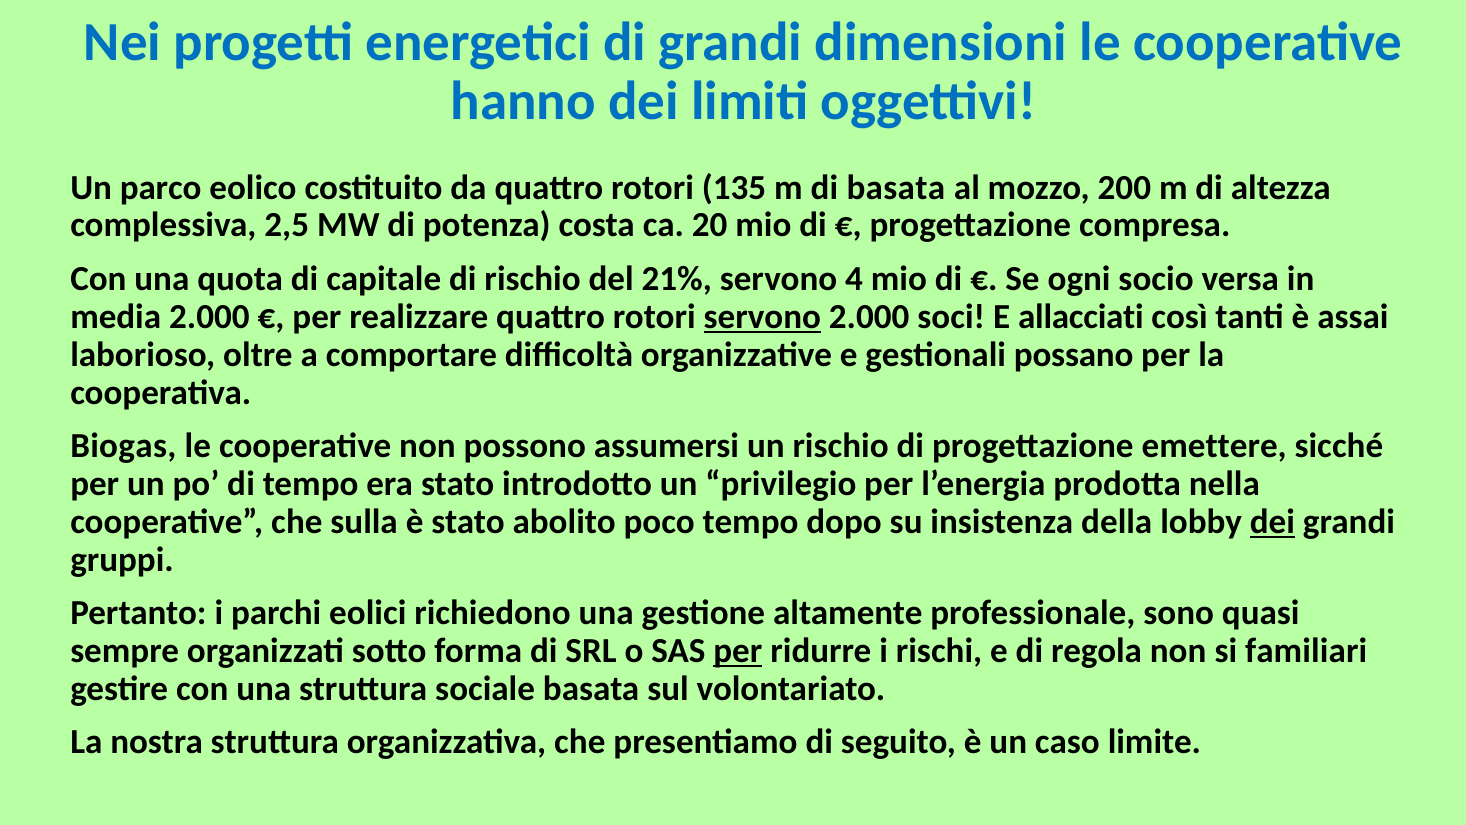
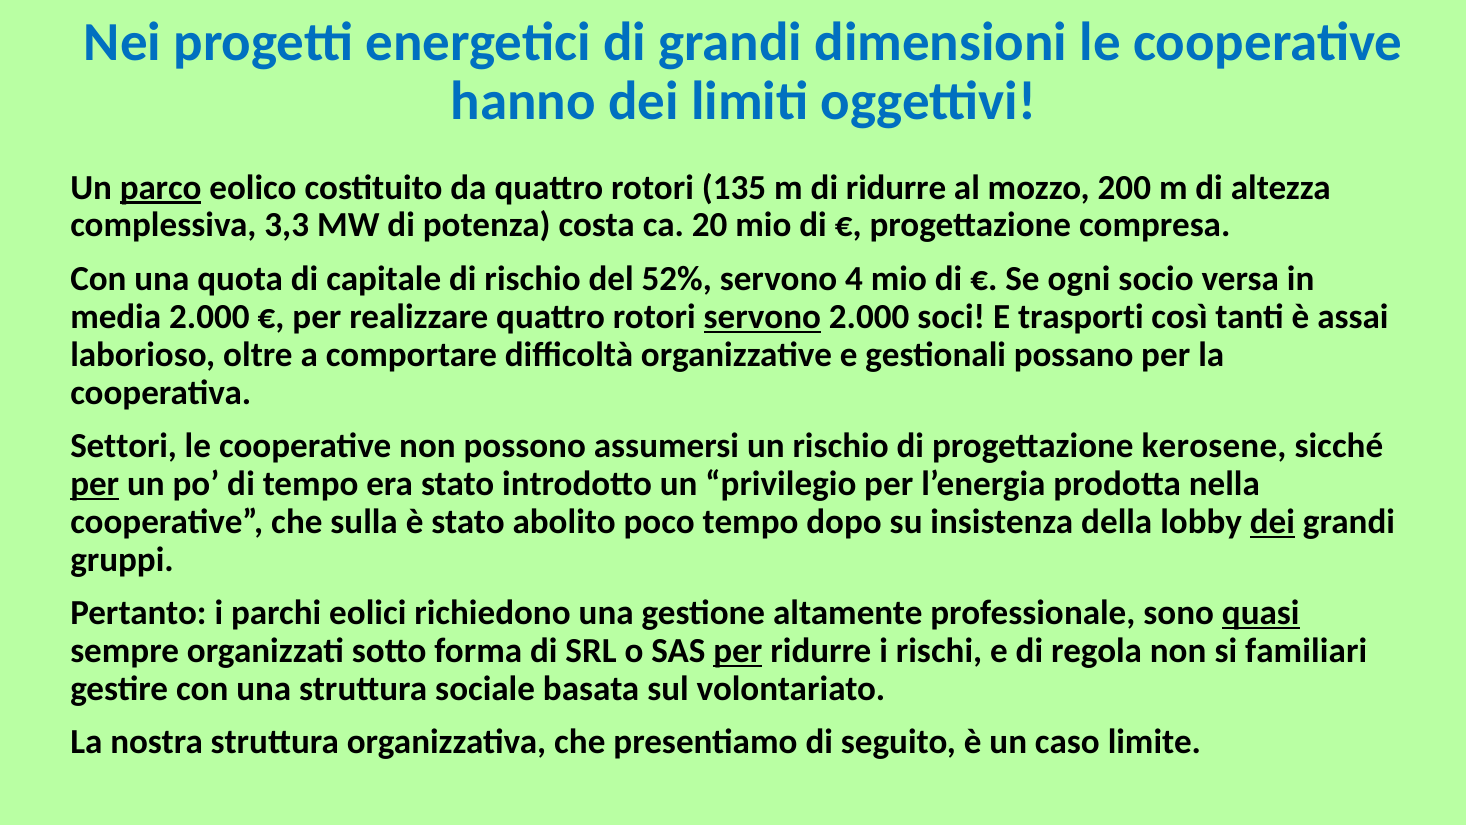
parco underline: none -> present (161, 187)
di basata: basata -> ridurre (896, 187)
2,5: 2,5 -> 3,3 (287, 225)
21%: 21% -> 52% (677, 278)
allacciati: allacciati -> trasporti (1081, 316)
Biogas: Biogas -> Settori (124, 445)
emettere: emettere -> kerosene (1214, 445)
per underline: none -> present (95, 483)
quasi underline: none -> present (1261, 612)
